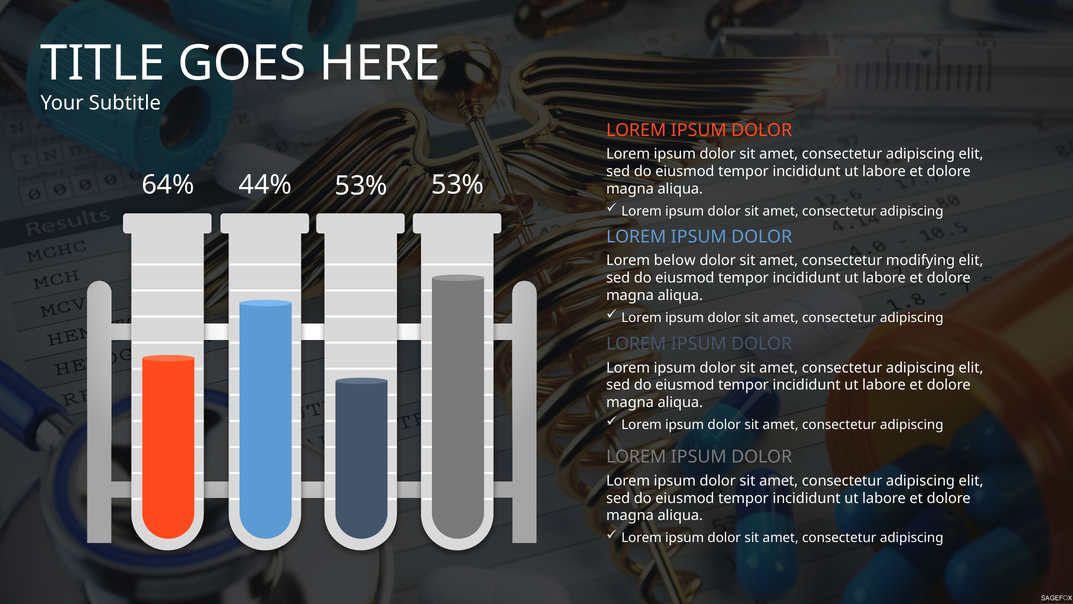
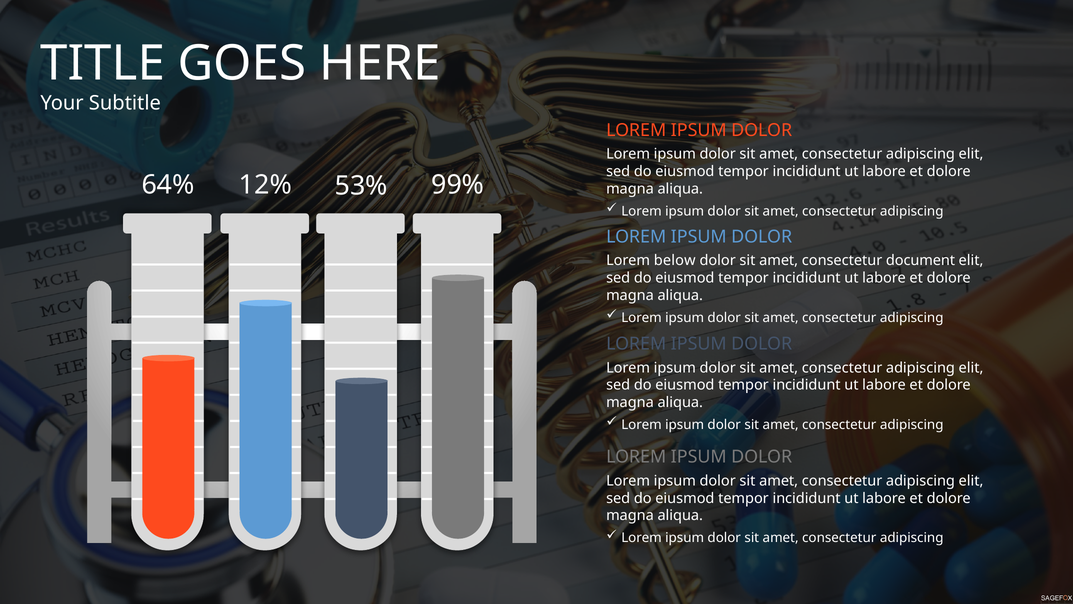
44%: 44% -> 12% (265, 185)
53% 53%: 53% -> 99% (458, 185)
modifying: modifying -> document (921, 260)
